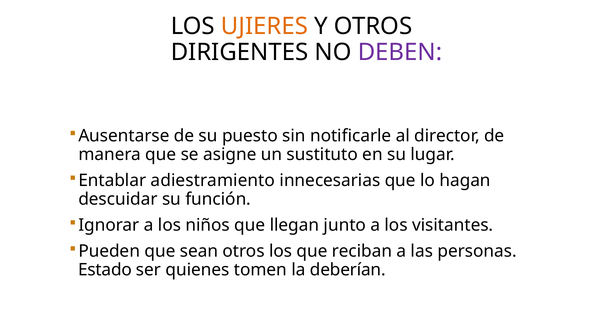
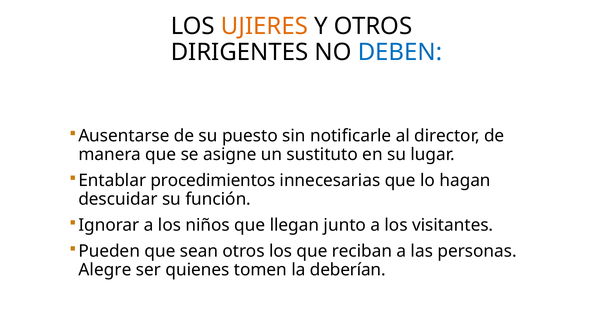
DEBEN colour: purple -> blue (400, 52)
adiestramiento: adiestramiento -> procedimientos (213, 180)
Estado: Estado -> Alegre (105, 269)
